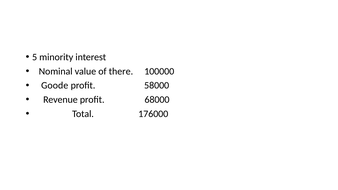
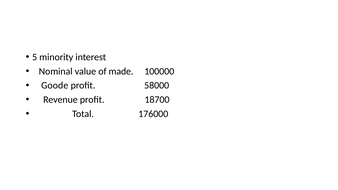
there: there -> made (121, 71)
68000: 68000 -> 18700 (157, 100)
